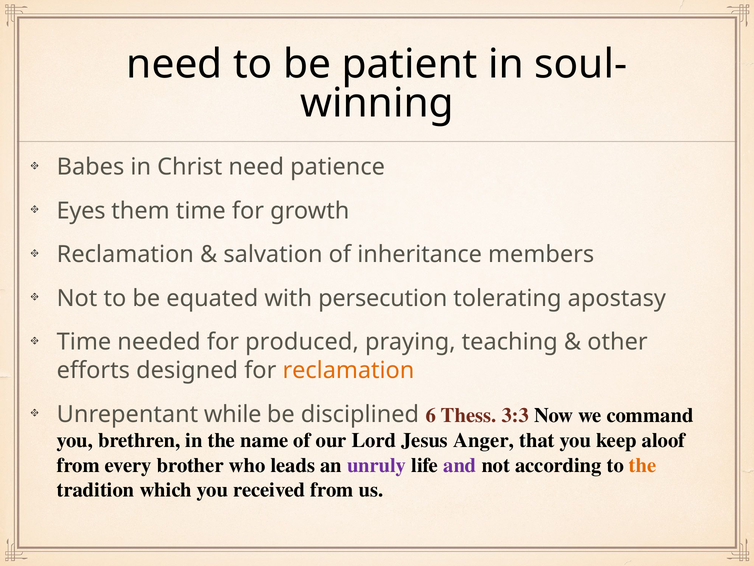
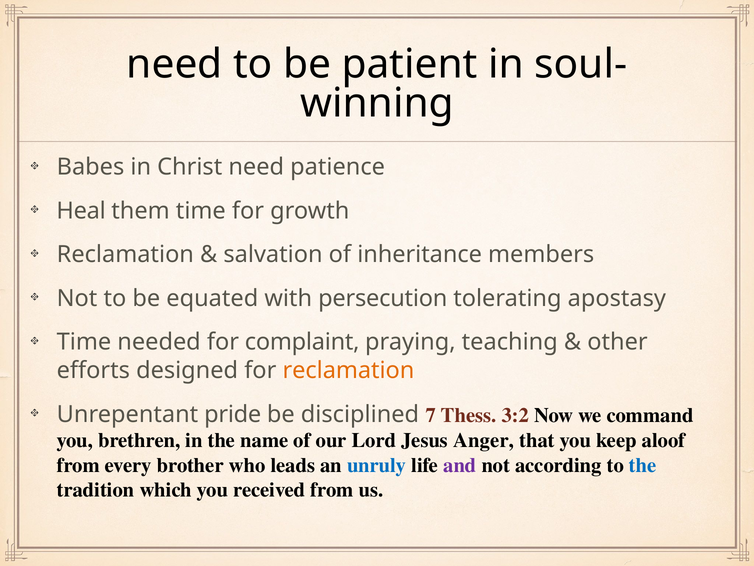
Eyes: Eyes -> Heal (81, 211)
produced: produced -> complaint (302, 342)
while: while -> pride (233, 414)
6: 6 -> 7 (431, 415)
3:3: 3:3 -> 3:2 (515, 415)
unruly colour: purple -> blue (377, 465)
the colour: orange -> blue (643, 465)
